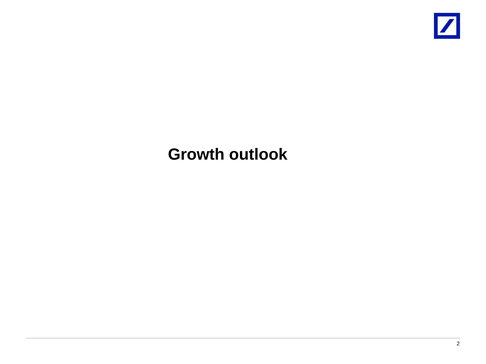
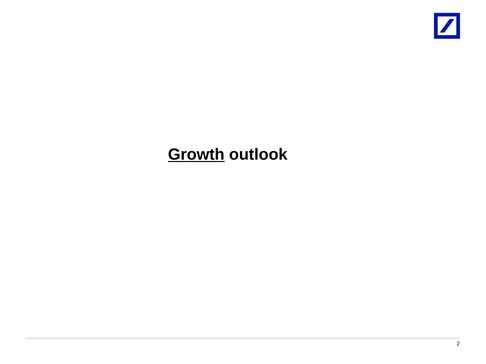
Growth underline: none -> present (196, 155)
